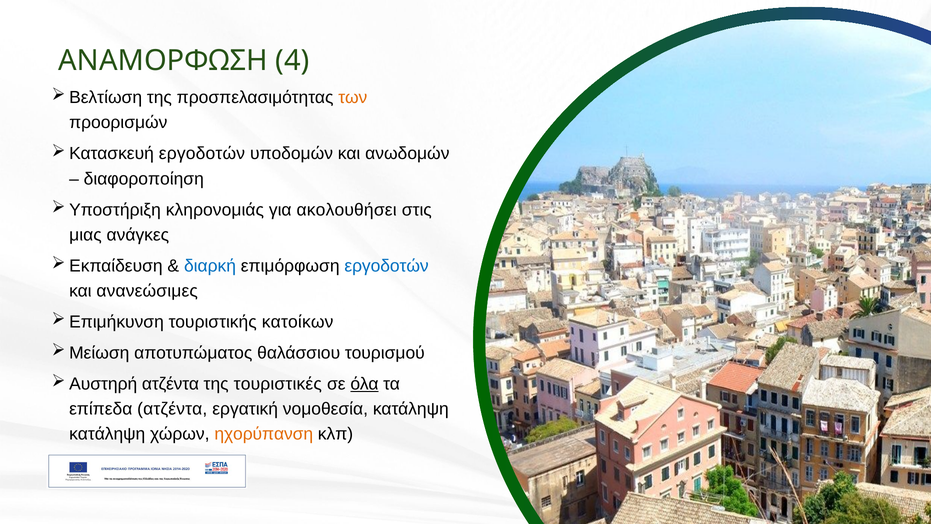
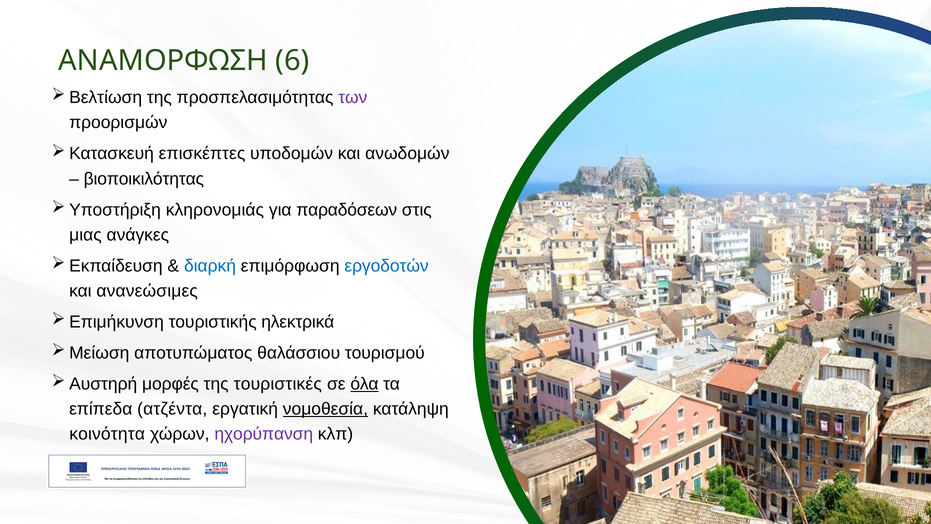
4: 4 -> 6 (293, 61)
των colour: orange -> purple (353, 97)
εργοδοτών: εργοδοτών -> επισκέπτες (202, 154)
διαφοροποίηση: διαφοροποίηση -> βιοποικιλότητας (144, 179)
ακολουθήσει: ακολουθήσει -> παραδόσεων (347, 210)
κατοίκων: κατοίκων -> ηλεκτρικά (298, 322)
ατζέντα: ατζέντα -> μορφές (170, 384)
νομοθεσία underline: none -> present (325, 409)
κατάληψη: κατάληψη -> κοινότητα (107, 434)
ηχορύπανση colour: orange -> purple (264, 434)
